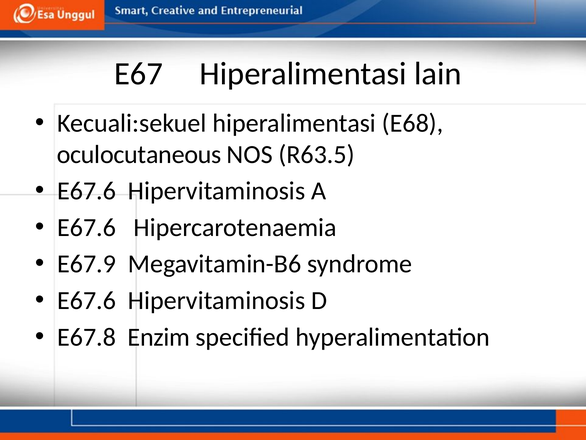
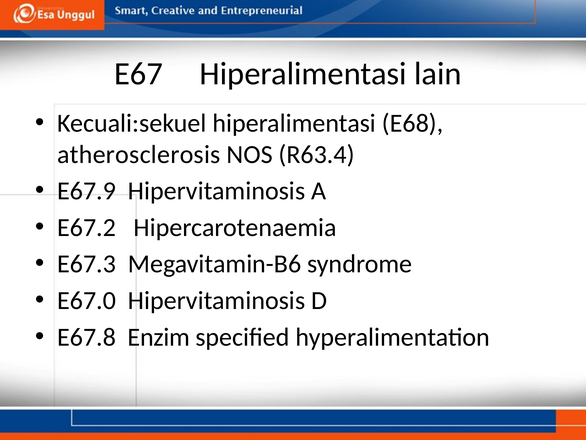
oculocutaneous: oculocutaneous -> atherosclerosis (139, 154)
R63.5: R63.5 -> R63.4 (317, 154)
E67.6: E67.6 -> E67.9 (87, 191)
E67.6: E67.6 -> E67.2 (87, 227)
E67.9: E67.9 -> E67.3 (87, 264)
E67.6: E67.6 -> E67.0 (87, 300)
